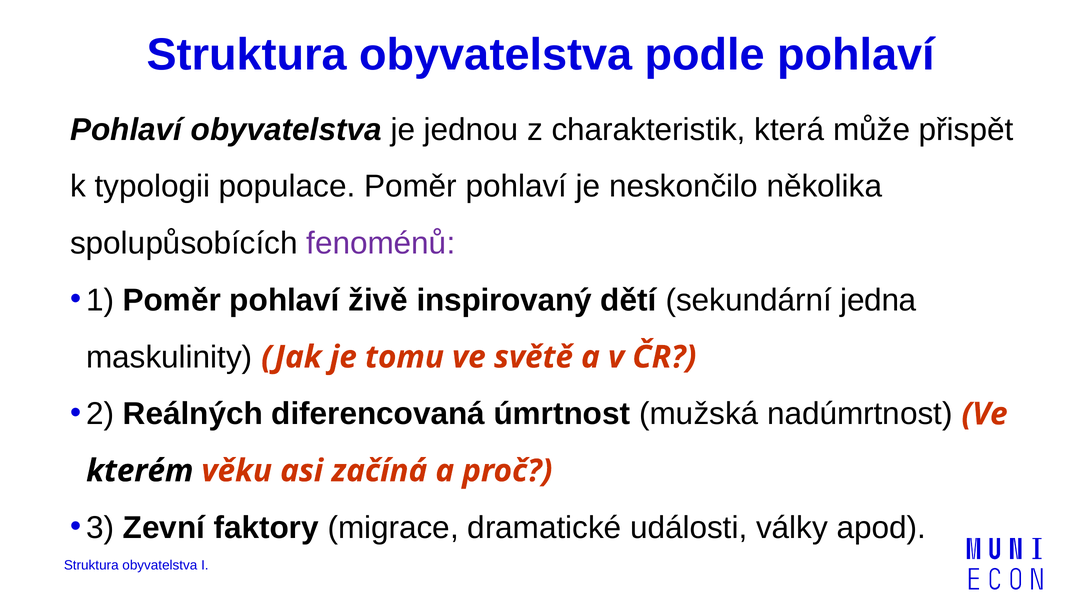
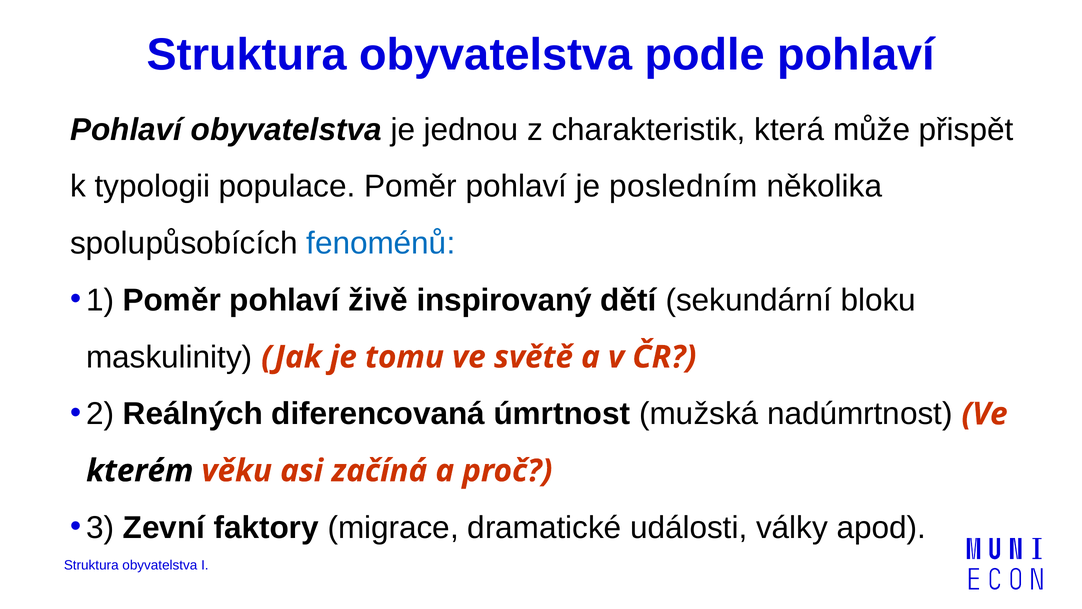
neskončilo: neskončilo -> posledním (683, 186)
fenoménů colour: purple -> blue (381, 243)
jedna: jedna -> bloku (878, 300)
